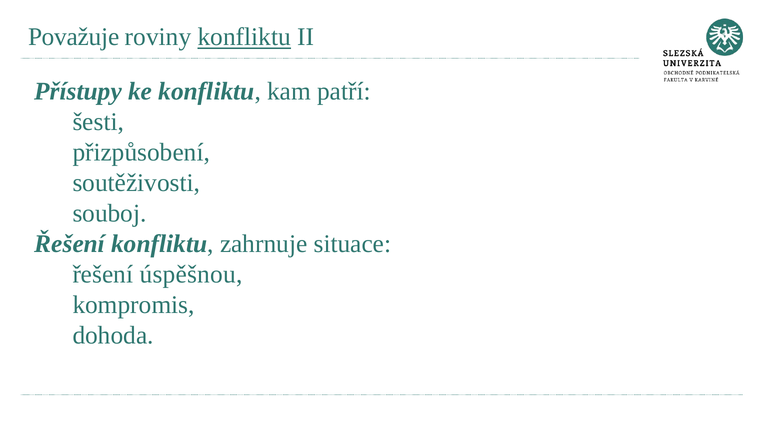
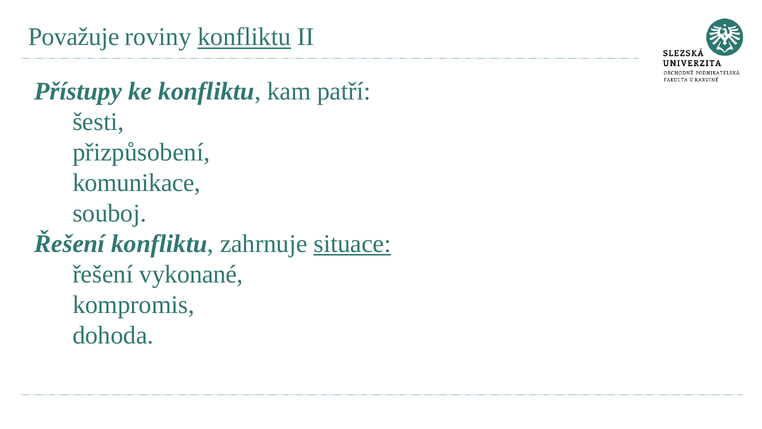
soutěživosti: soutěživosti -> komunikace (136, 183)
situace underline: none -> present (352, 243)
úspěšnou: úspěšnou -> vykonané (191, 274)
